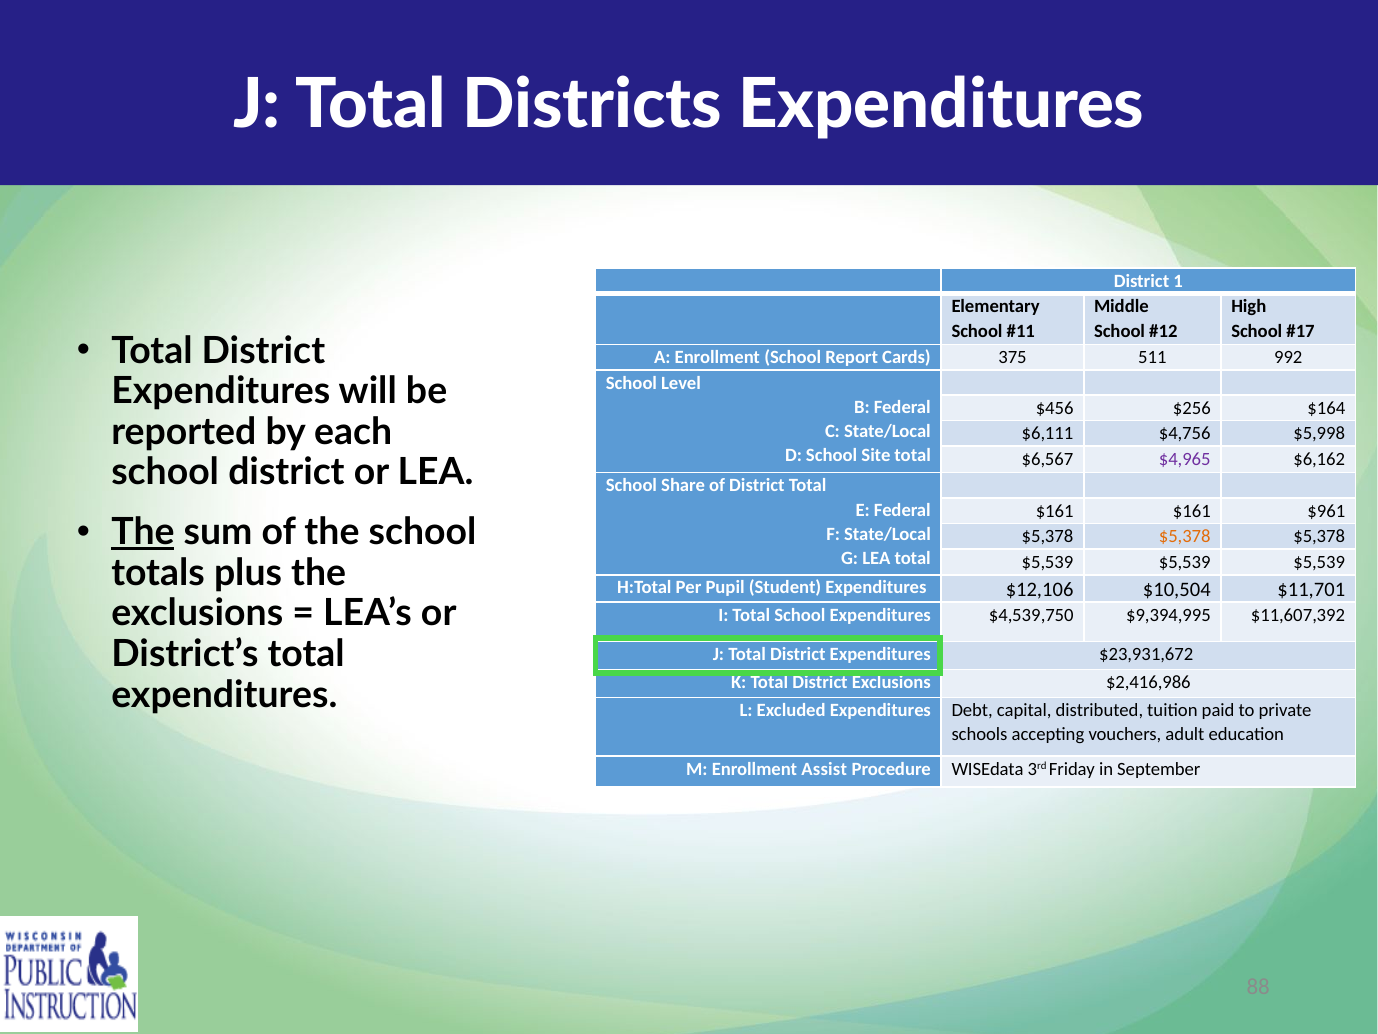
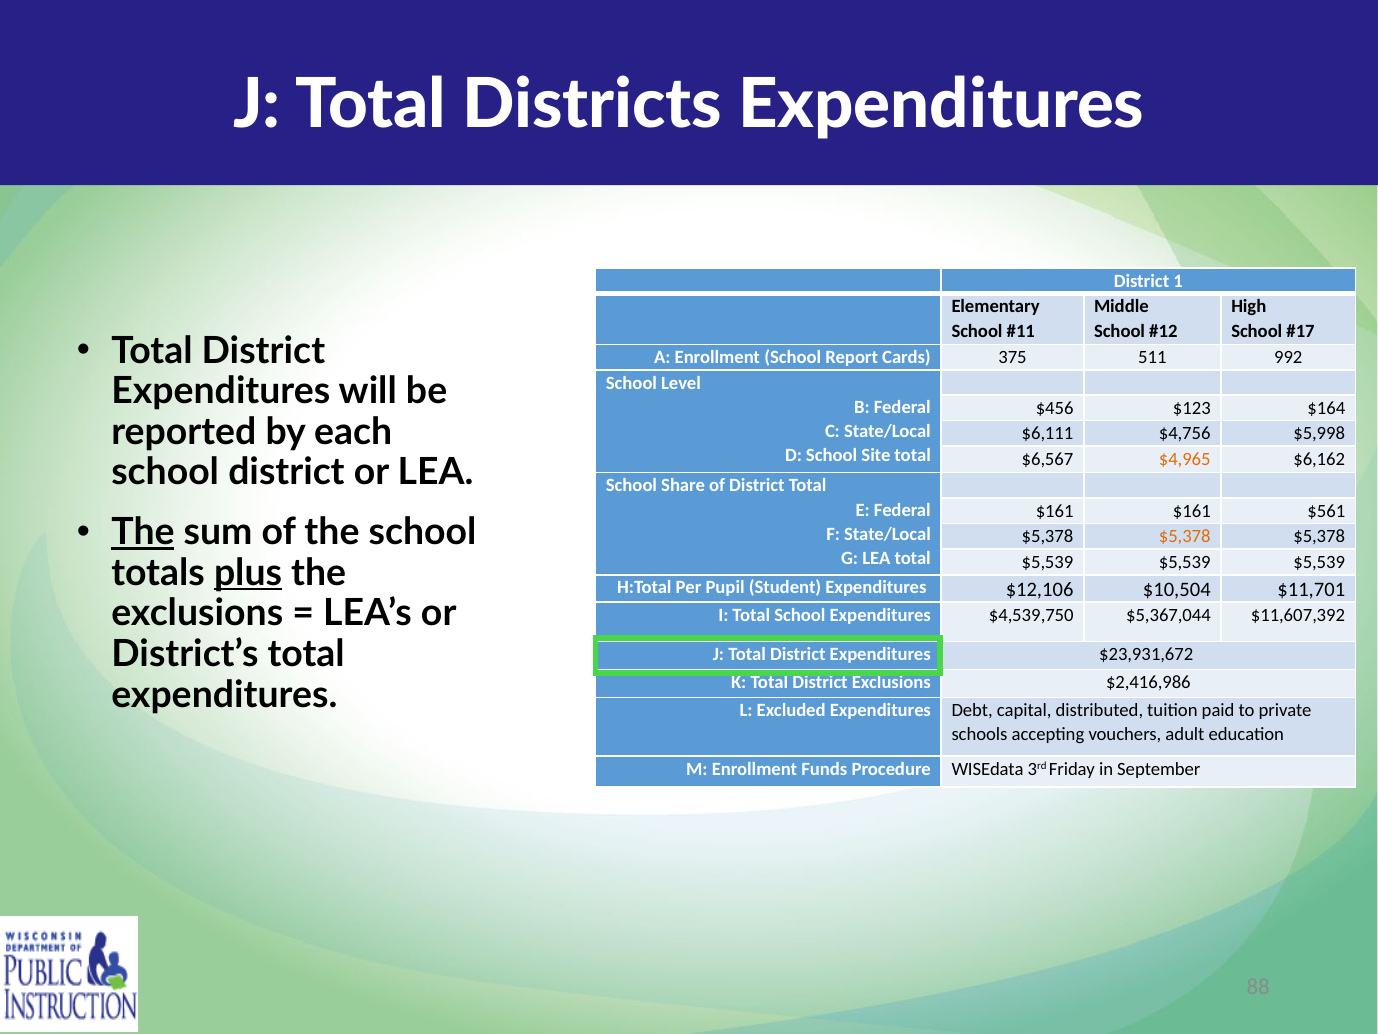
$256: $256 -> $123 (1192, 408)
$4,965 colour: purple -> orange (1185, 459)
$961: $961 -> $561 (1326, 511)
plus underline: none -> present (248, 573)
$9,394,995: $9,394,995 -> $5,367,044 (1168, 615)
Assist: Assist -> Funds (824, 769)
